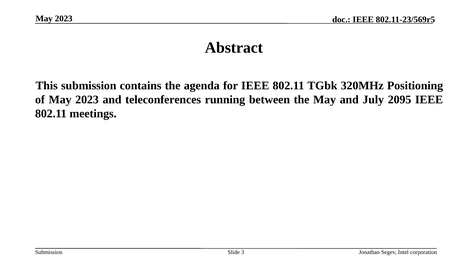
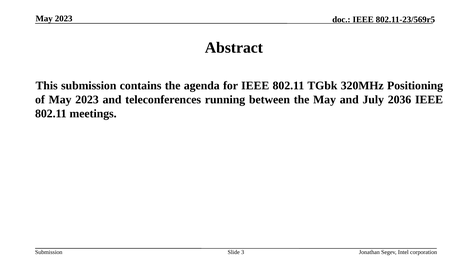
2095: 2095 -> 2036 (400, 100)
